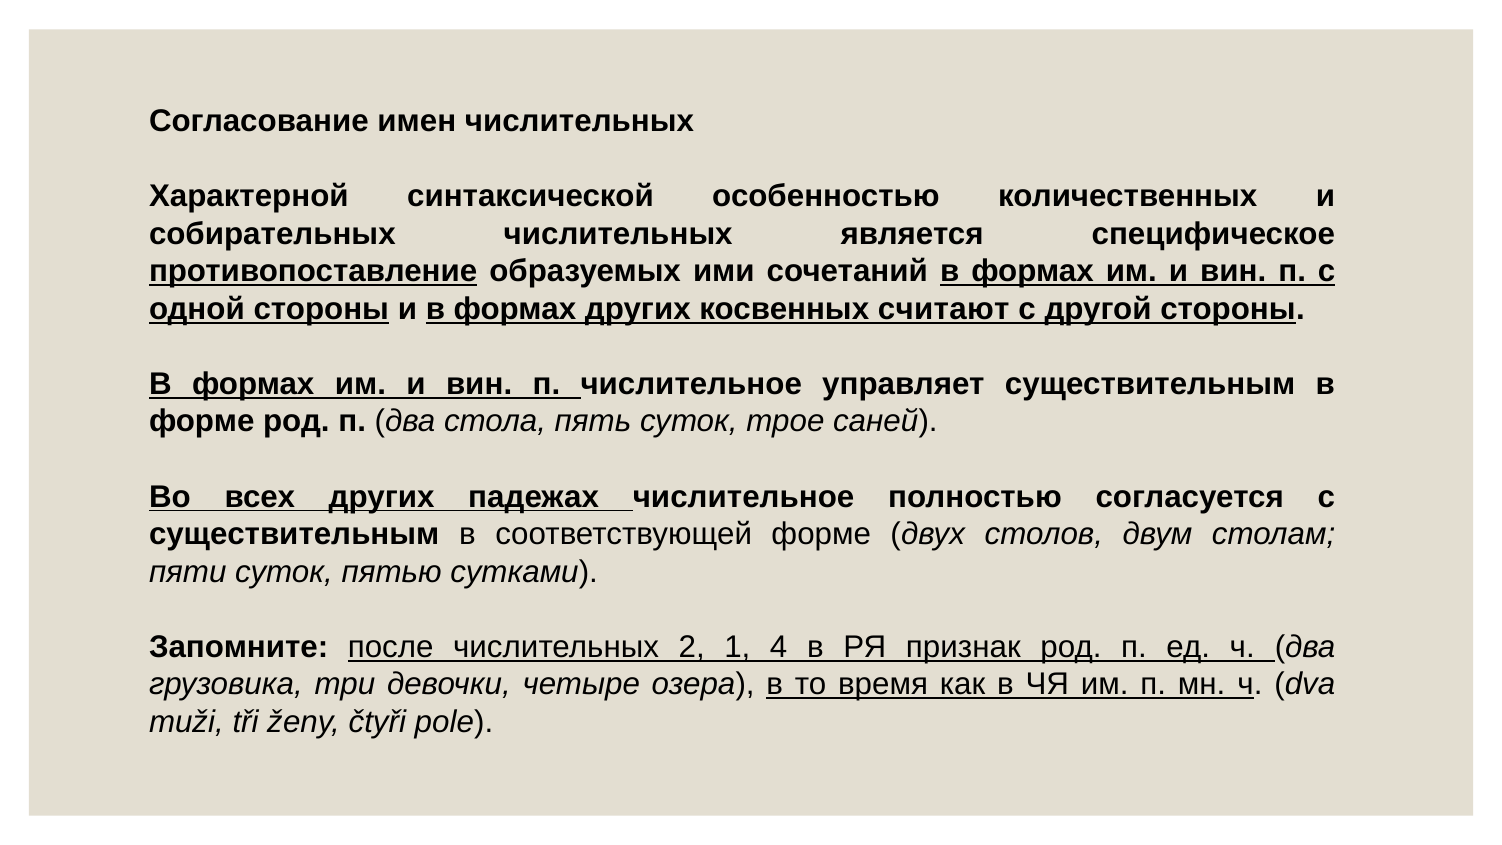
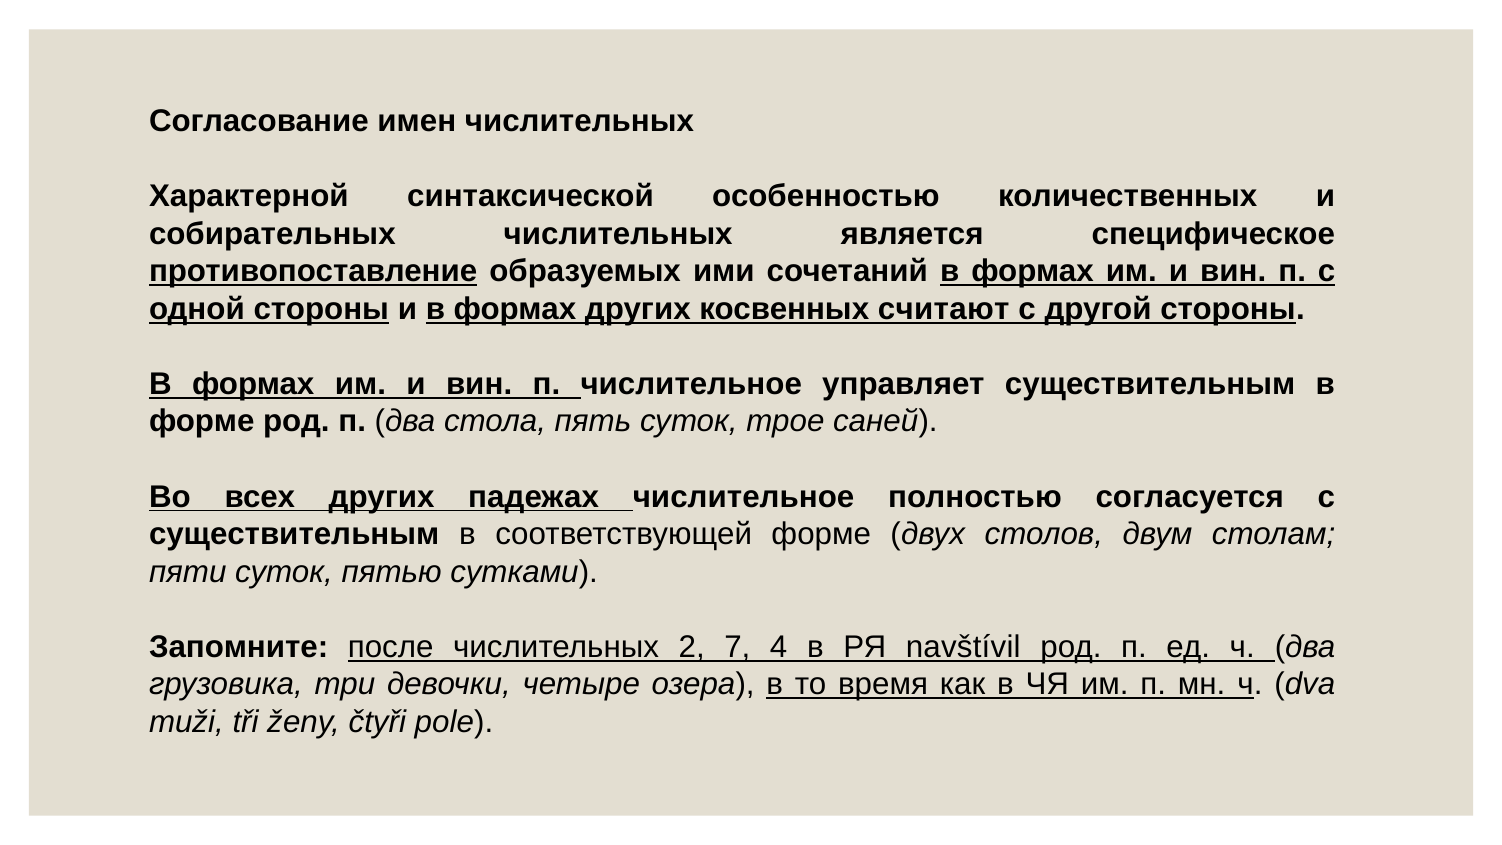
1: 1 -> 7 (737, 647)
признак: признак -> navštívil (963, 647)
